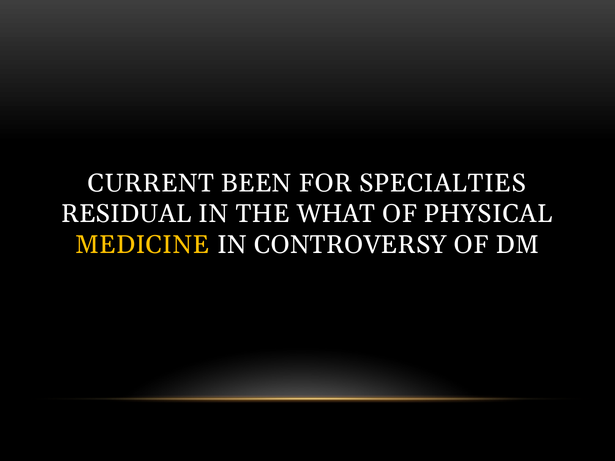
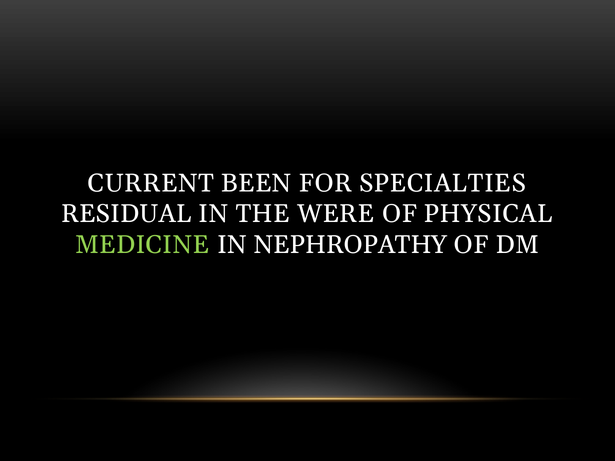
WHAT: WHAT -> WERE (336, 214)
MEDICINE colour: yellow -> light green (142, 245)
CONTROVERSY: CONTROVERSY -> NEPHROPATHY (351, 245)
